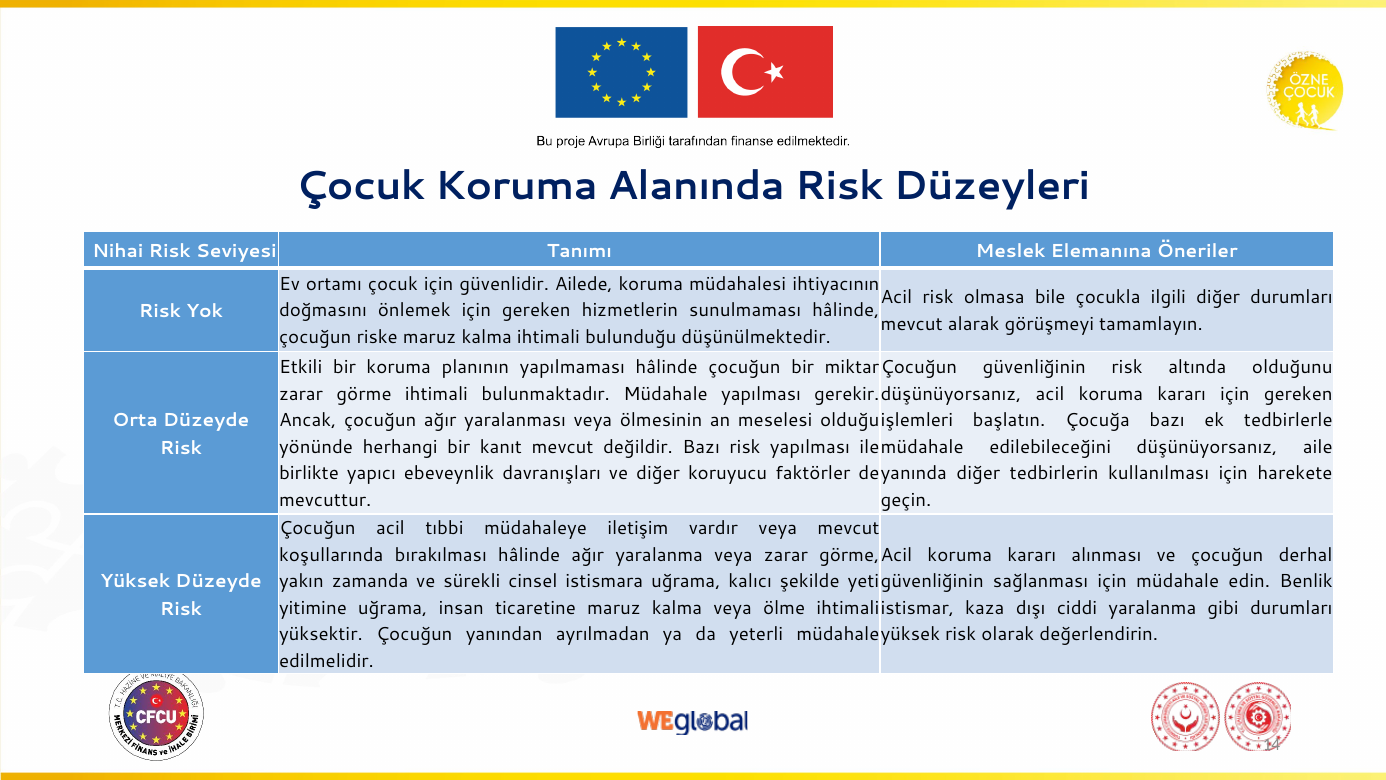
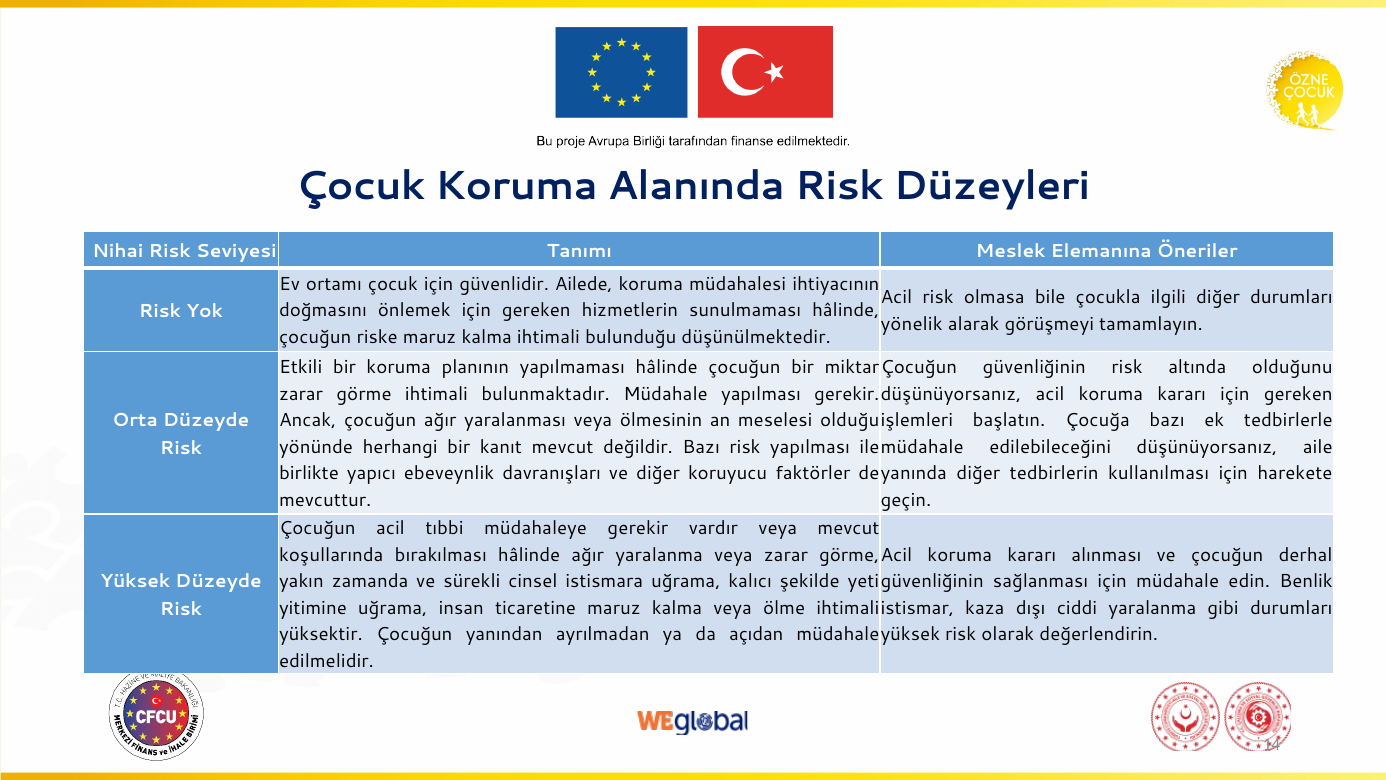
mevcut: mevcut -> yönelik (912, 324)
müdahaleye iletişim: iletişim -> gerekir (638, 528)
yeterli: yeterli -> açıdan (756, 634)
